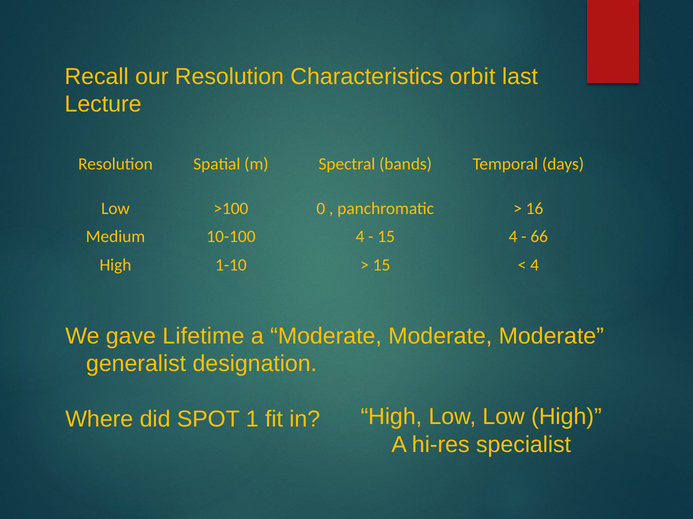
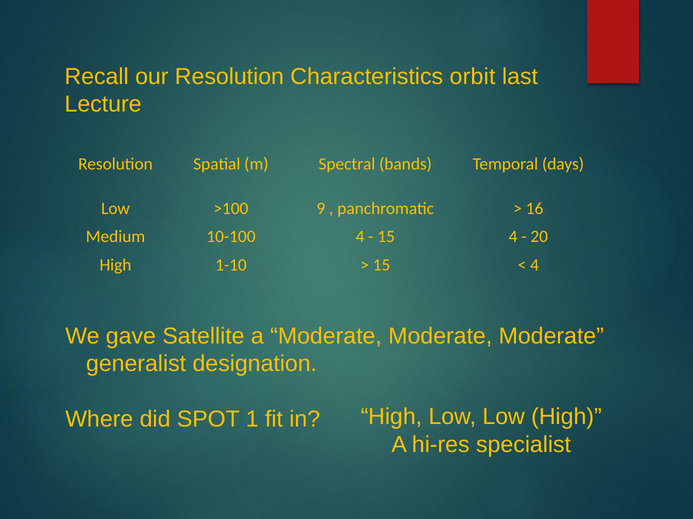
0: 0 -> 9 (321, 209)
66: 66 -> 20 (539, 237)
Lifetime: Lifetime -> Satellite (203, 337)
